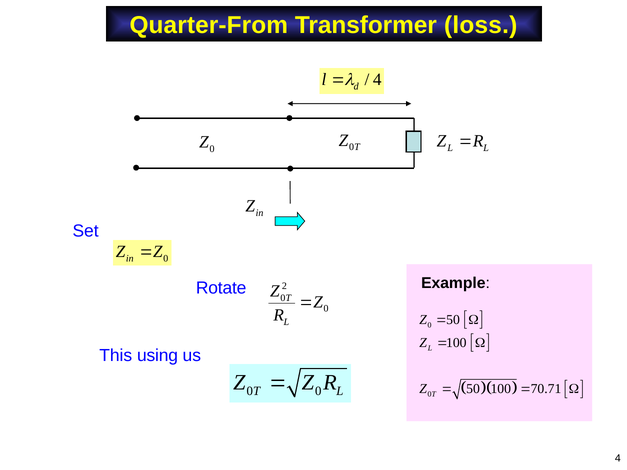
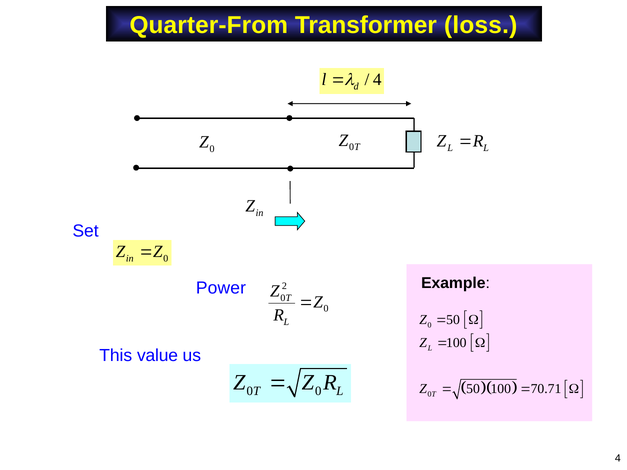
Rotate: Rotate -> Power (221, 288)
using: using -> value (157, 356)
